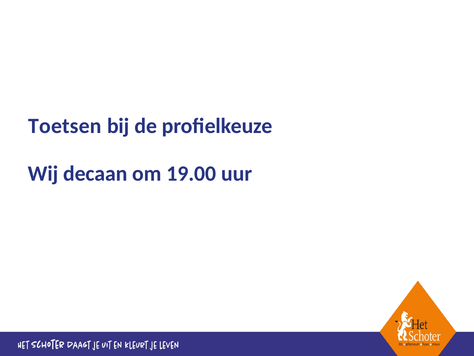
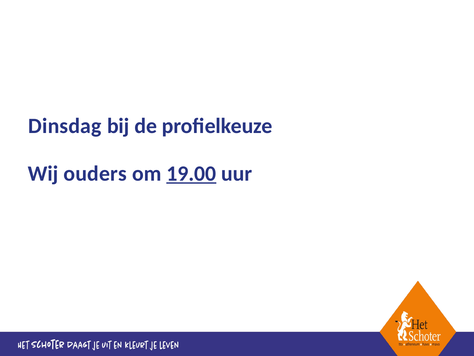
Toetsen: Toetsen -> Dinsdag (65, 126)
decaan: decaan -> ouders (95, 173)
19.00 underline: none -> present (191, 173)
